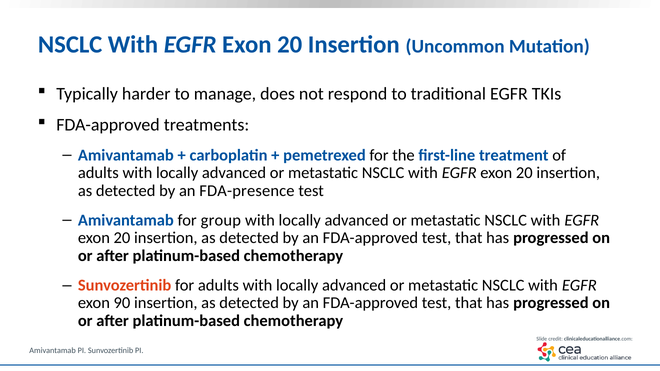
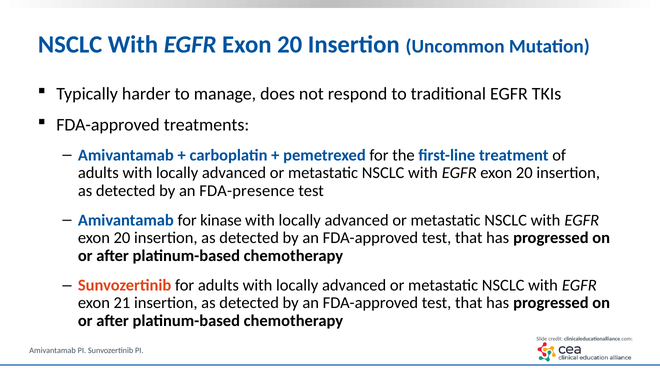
group: group -> kinase (221, 220)
90: 90 -> 21 (122, 303)
